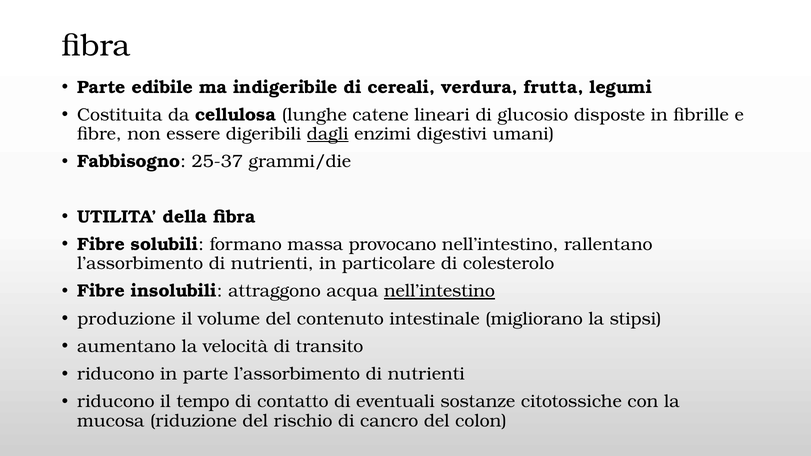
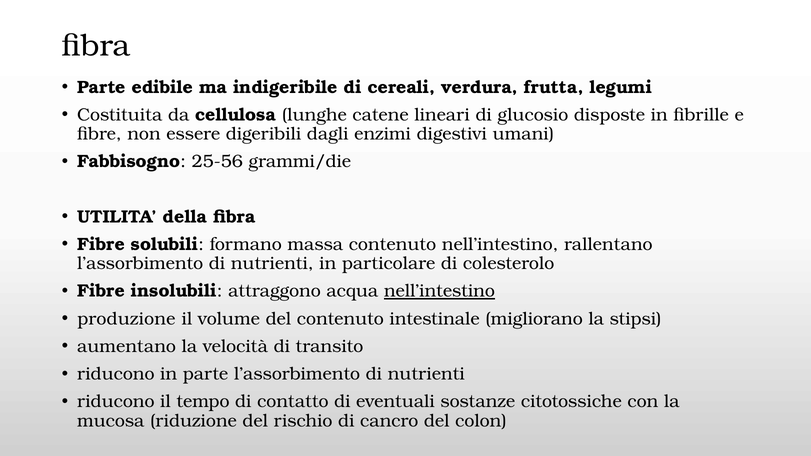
dagli underline: present -> none (328, 134)
25-37: 25-37 -> 25-56 (217, 162)
massa provocano: provocano -> contenuto (392, 244)
